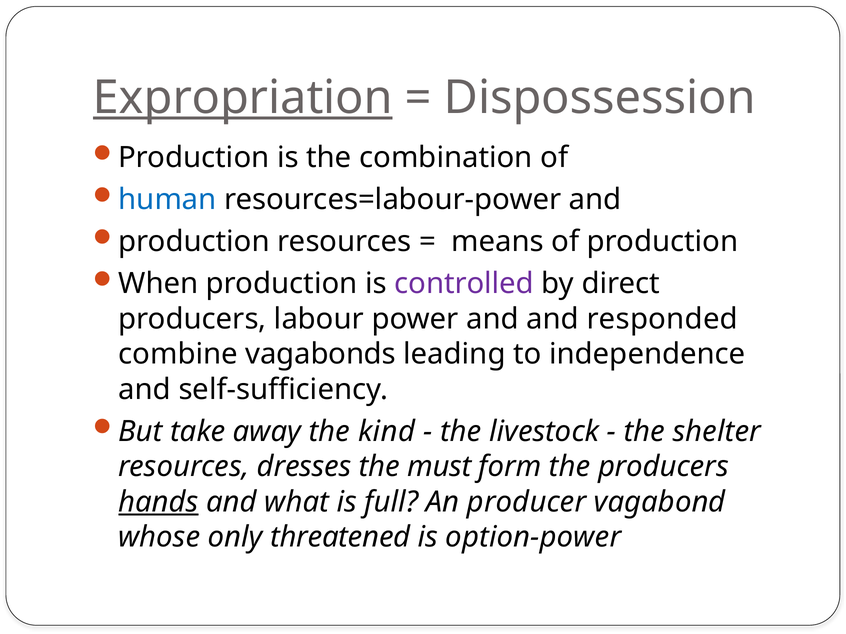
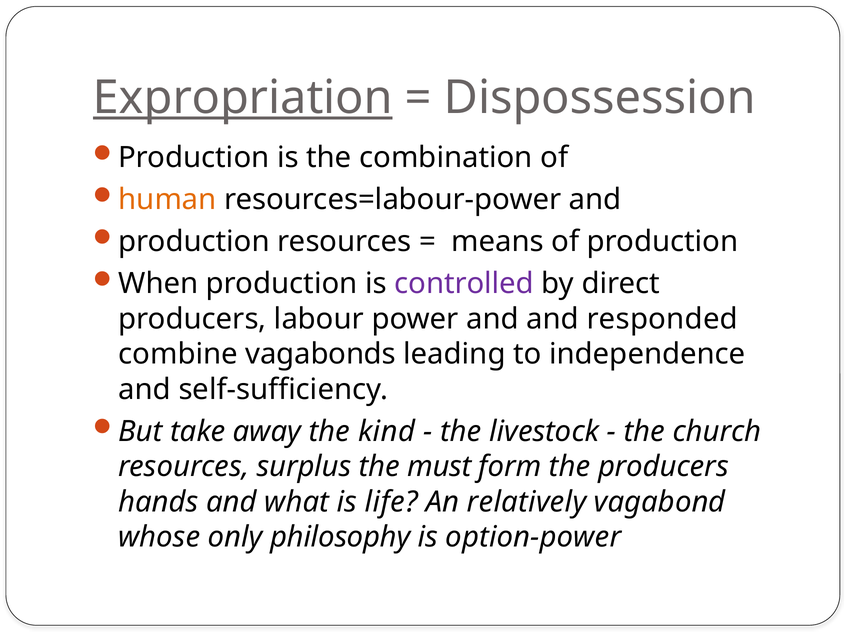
human colour: blue -> orange (167, 200)
shelter: shelter -> church (717, 432)
dresses: dresses -> surplus (304, 467)
hands underline: present -> none (158, 502)
full: full -> life (391, 502)
producer: producer -> relatively (527, 502)
threatened: threatened -> philosophy (340, 538)
